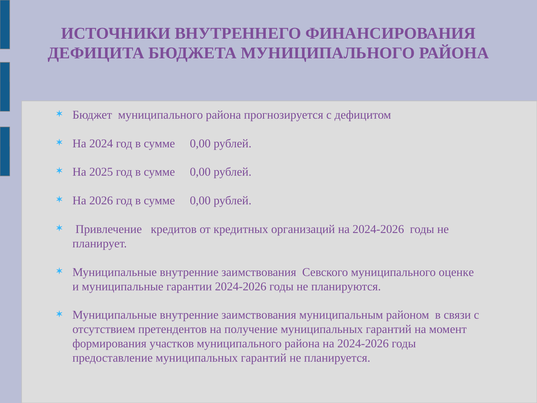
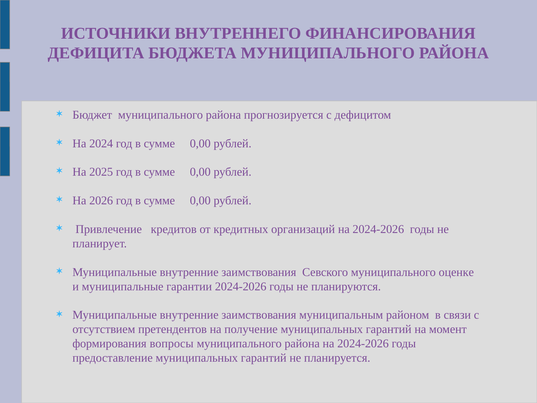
участков: участков -> вопросы (172, 343)
